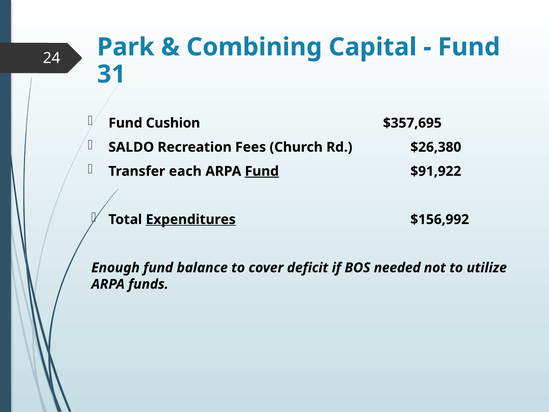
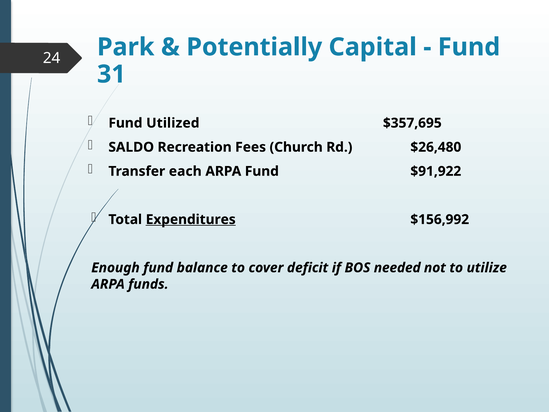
Combining: Combining -> Potentially (254, 47)
Cushion: Cushion -> Utilized (173, 123)
$26,380: $26,380 -> $26,480 (436, 147)
Fund underline: present -> none (262, 171)
